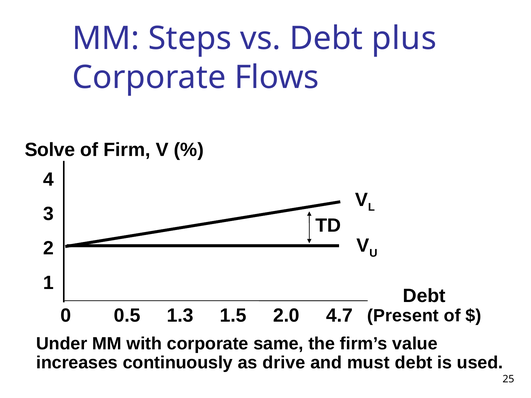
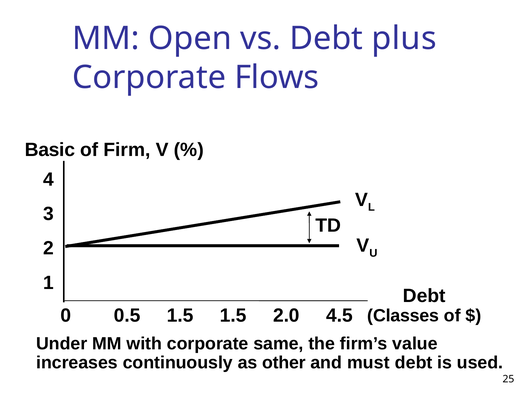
Steps: Steps -> Open (190, 39)
Solve: Solve -> Basic (50, 150)
0.5 1.3: 1.3 -> 1.5 (180, 316)
4.7: 4.7 -> 4.5 (339, 316)
Present: Present -> Classes (403, 316)
drive: drive -> other (284, 363)
